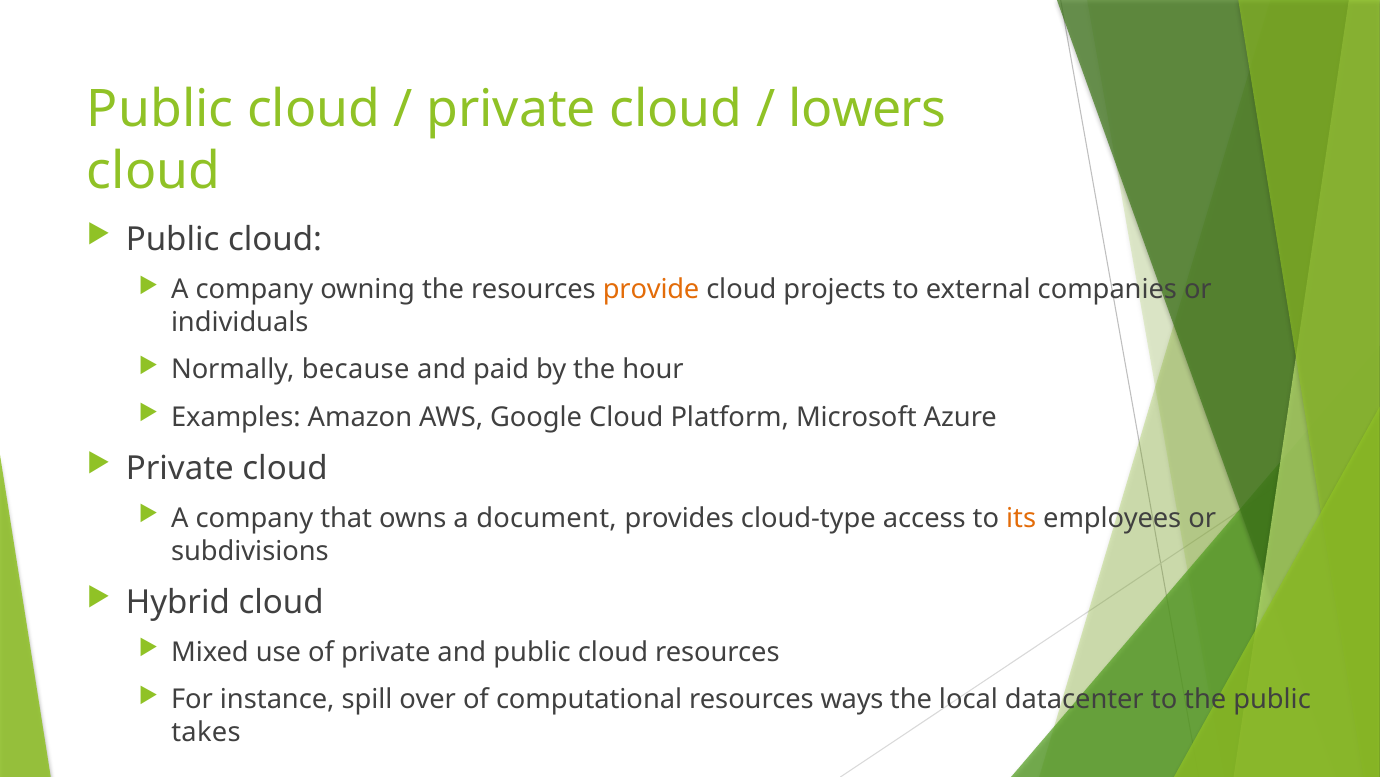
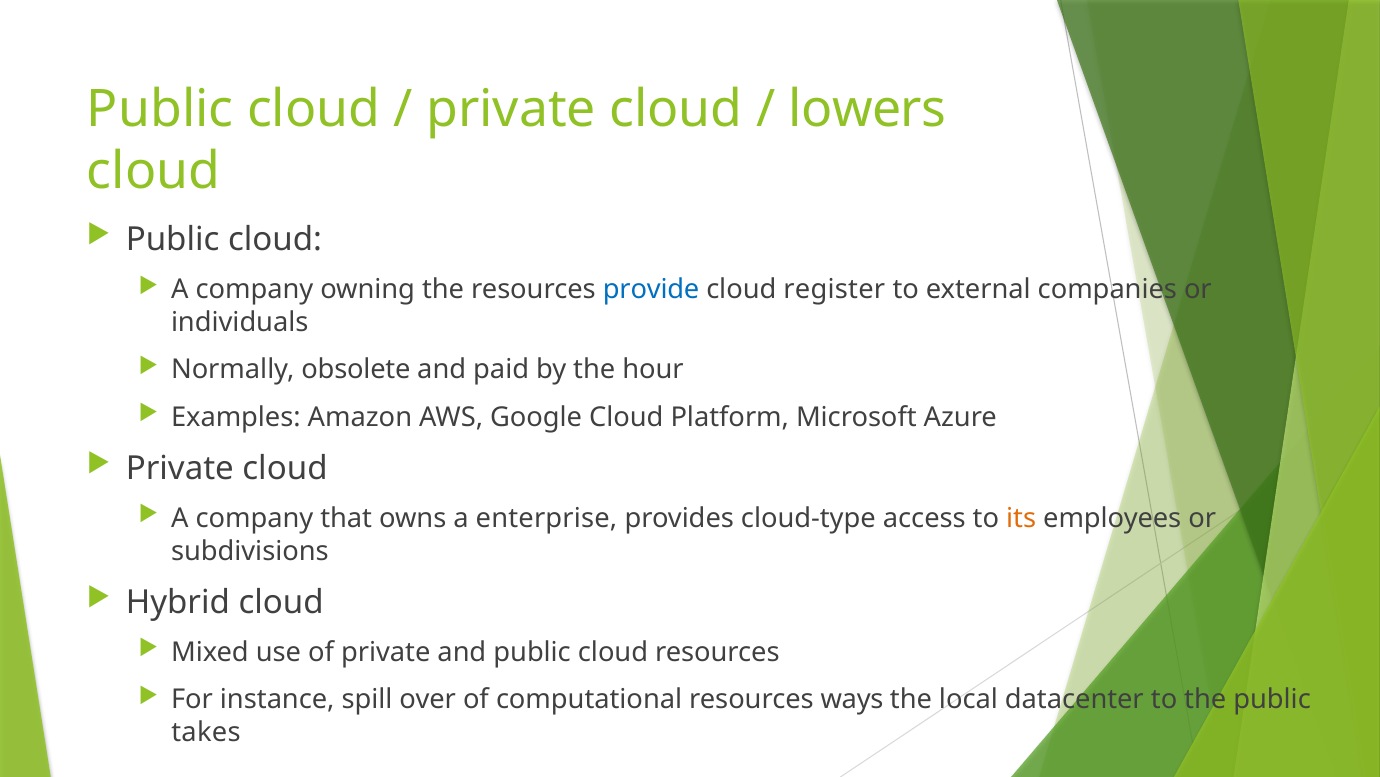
provide colour: orange -> blue (651, 290)
projects: projects -> register (834, 290)
because: because -> obsolete (356, 370)
document: document -> enterprise (547, 518)
